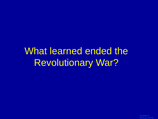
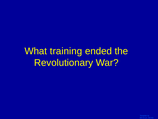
learned: learned -> training (66, 51)
